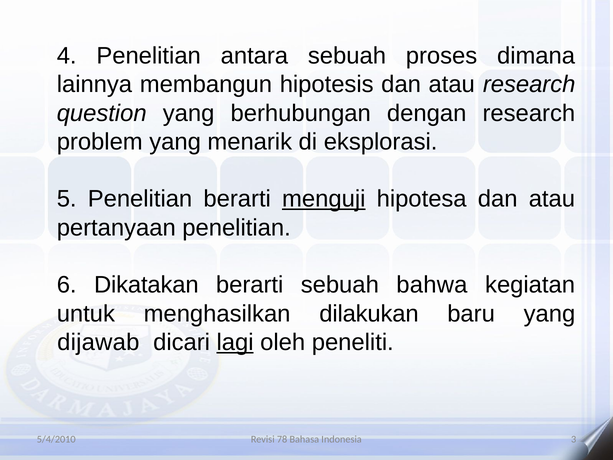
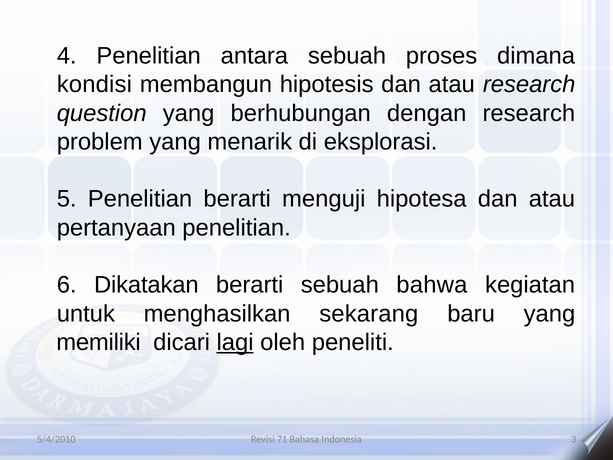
lainnya: lainnya -> kondisi (94, 84)
menguji underline: present -> none (324, 199)
dilakukan: dilakukan -> sekarang (369, 313)
dijawab: dijawab -> memiliki (99, 342)
78: 78 -> 71 (282, 439)
